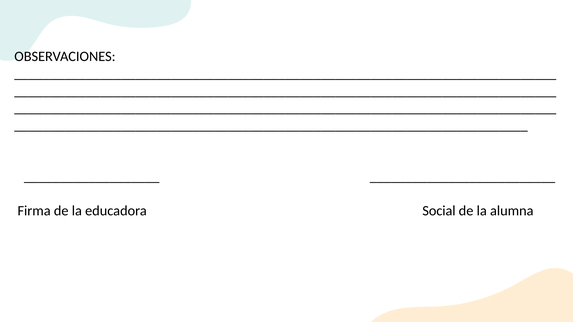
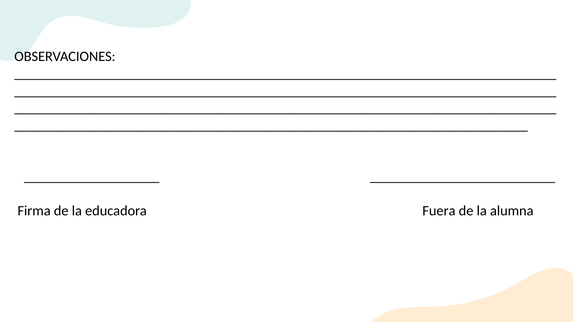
Social: Social -> Fuera (439, 211)
